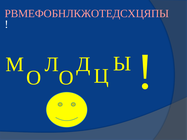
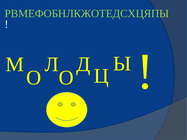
РВМЕФОБНЛКЖОТЕДСХЦЯПЫ colour: pink -> light green (87, 14)
